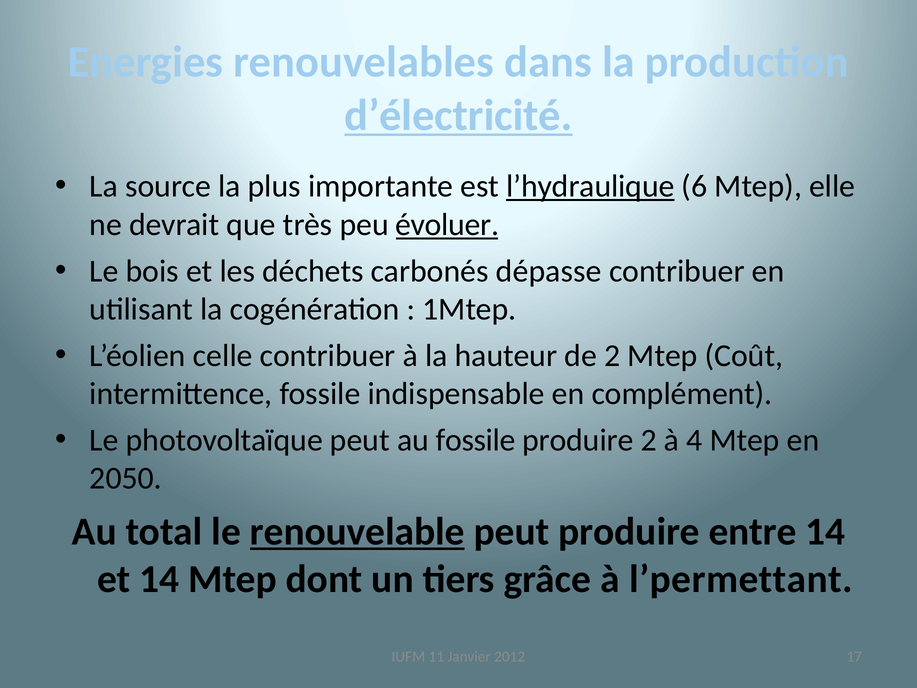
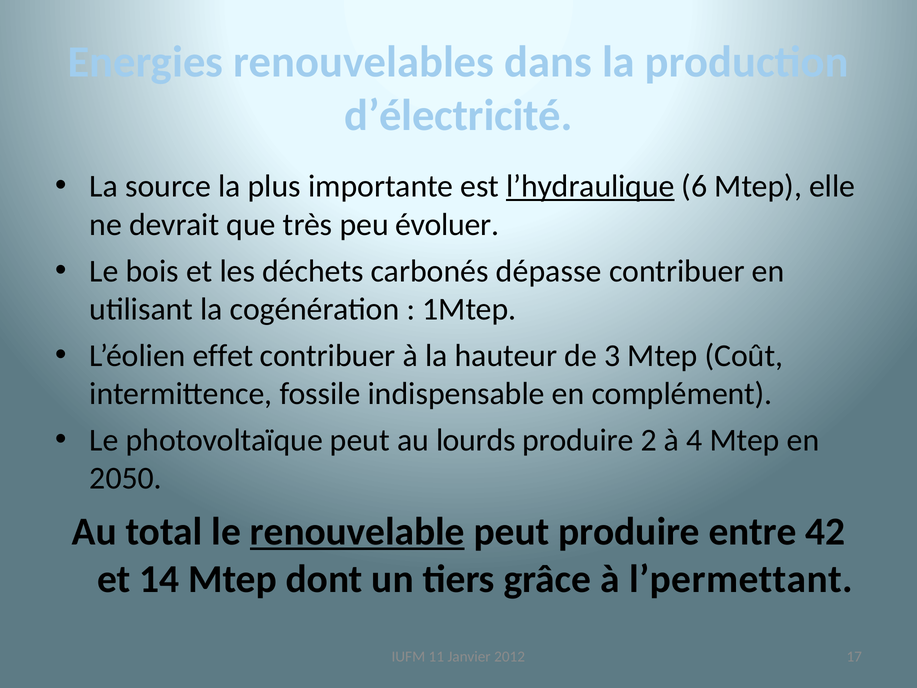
d’électricité underline: present -> none (458, 115)
évoluer underline: present -> none (447, 225)
celle: celle -> effet (223, 355)
de 2: 2 -> 3 (612, 355)
au fossile: fossile -> lourds (476, 440)
entre 14: 14 -> 42 (825, 531)
